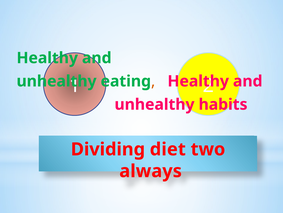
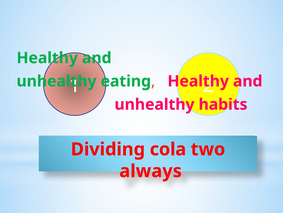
diet: diet -> cola (168, 149)
